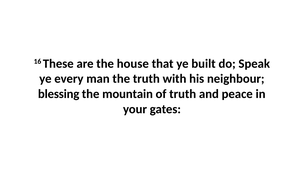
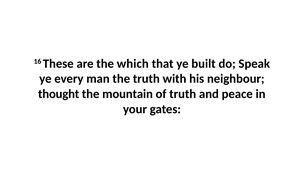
house: house -> which (133, 64)
blessing: blessing -> thought (59, 94)
